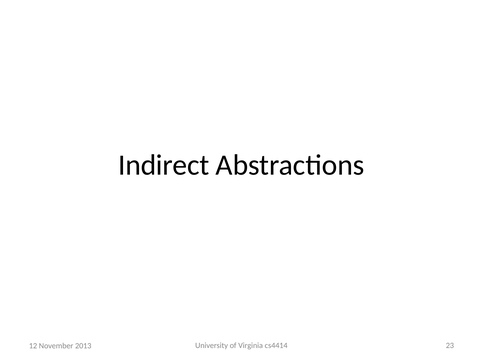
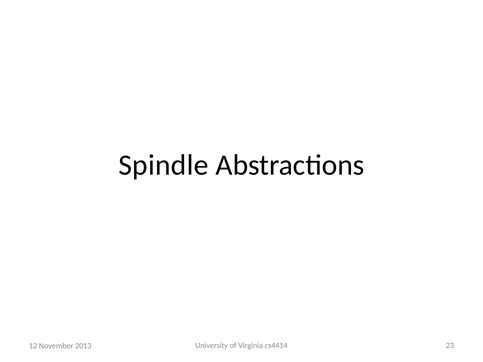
Indirect: Indirect -> Spindle (163, 165)
